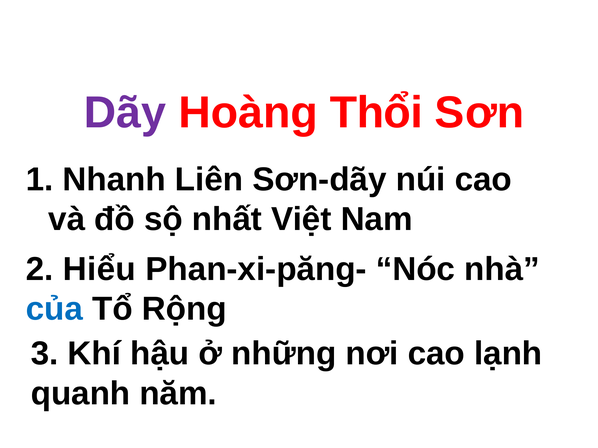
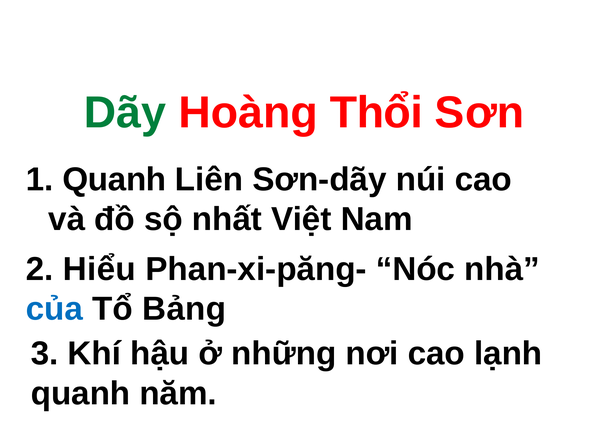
Dãy colour: purple -> green (125, 113)
1 Nhanh: Nhanh -> Quanh (114, 180)
Rộng: Rộng -> Bảng (184, 309)
